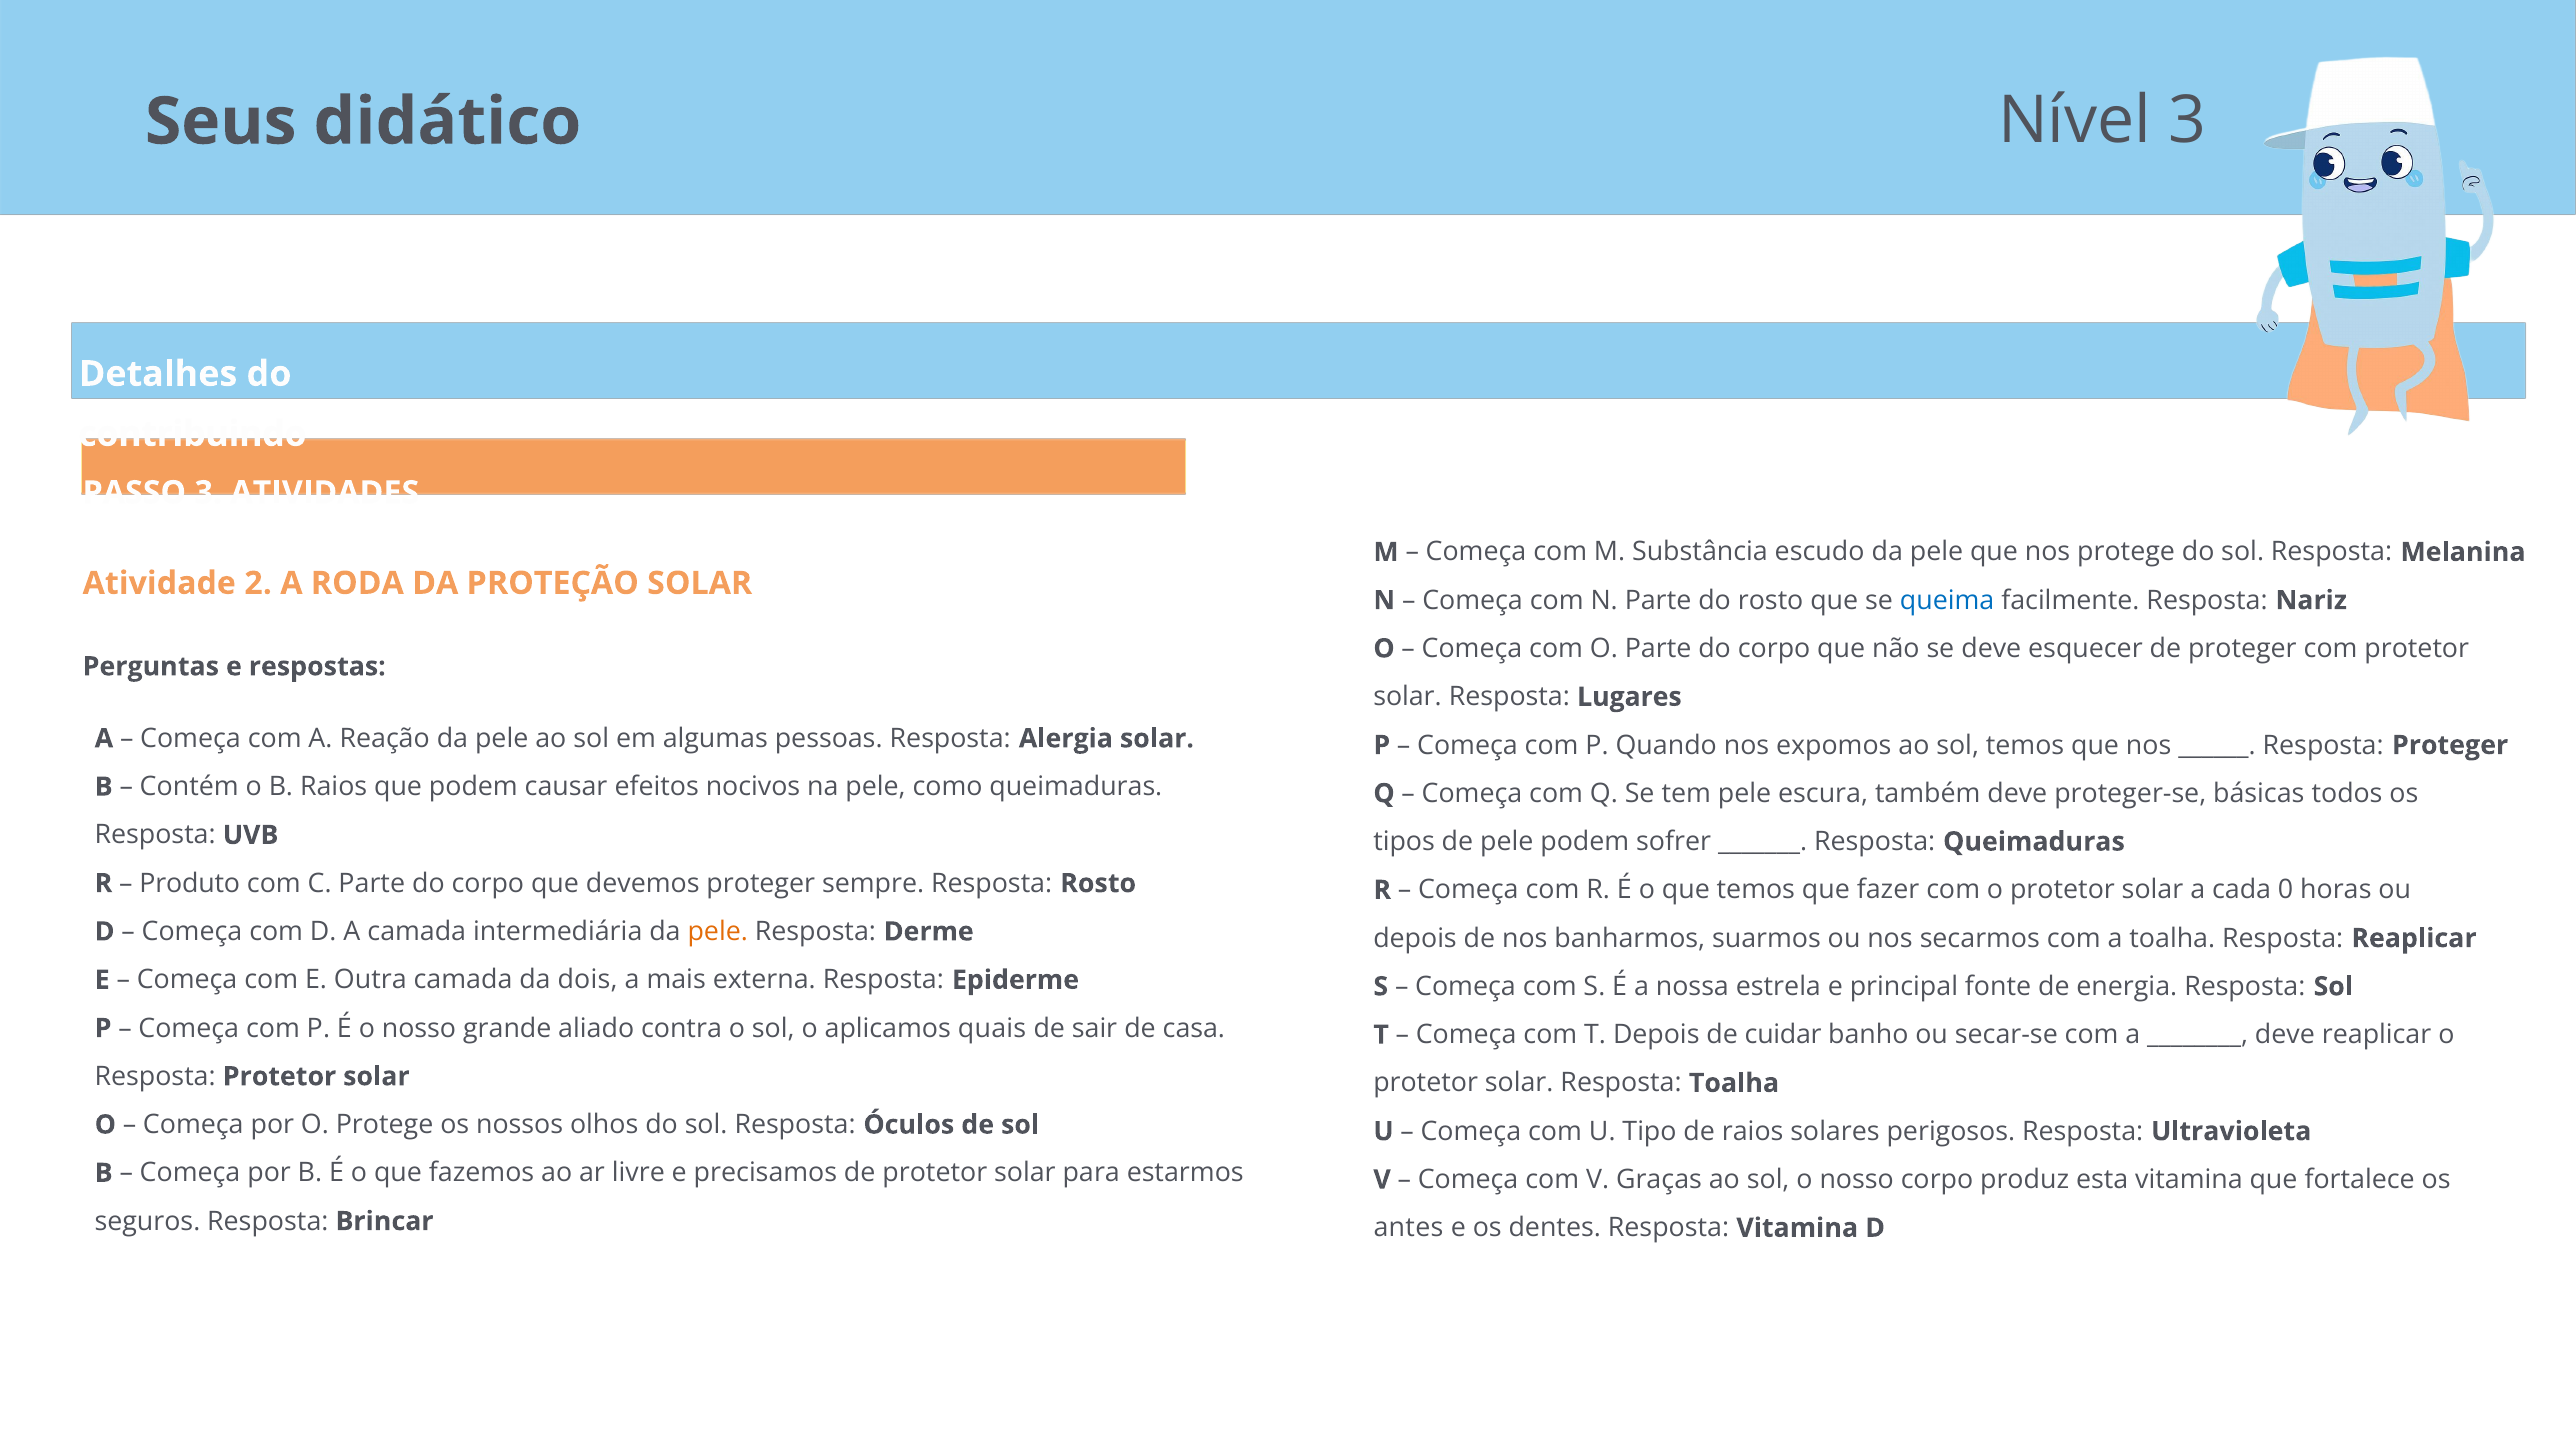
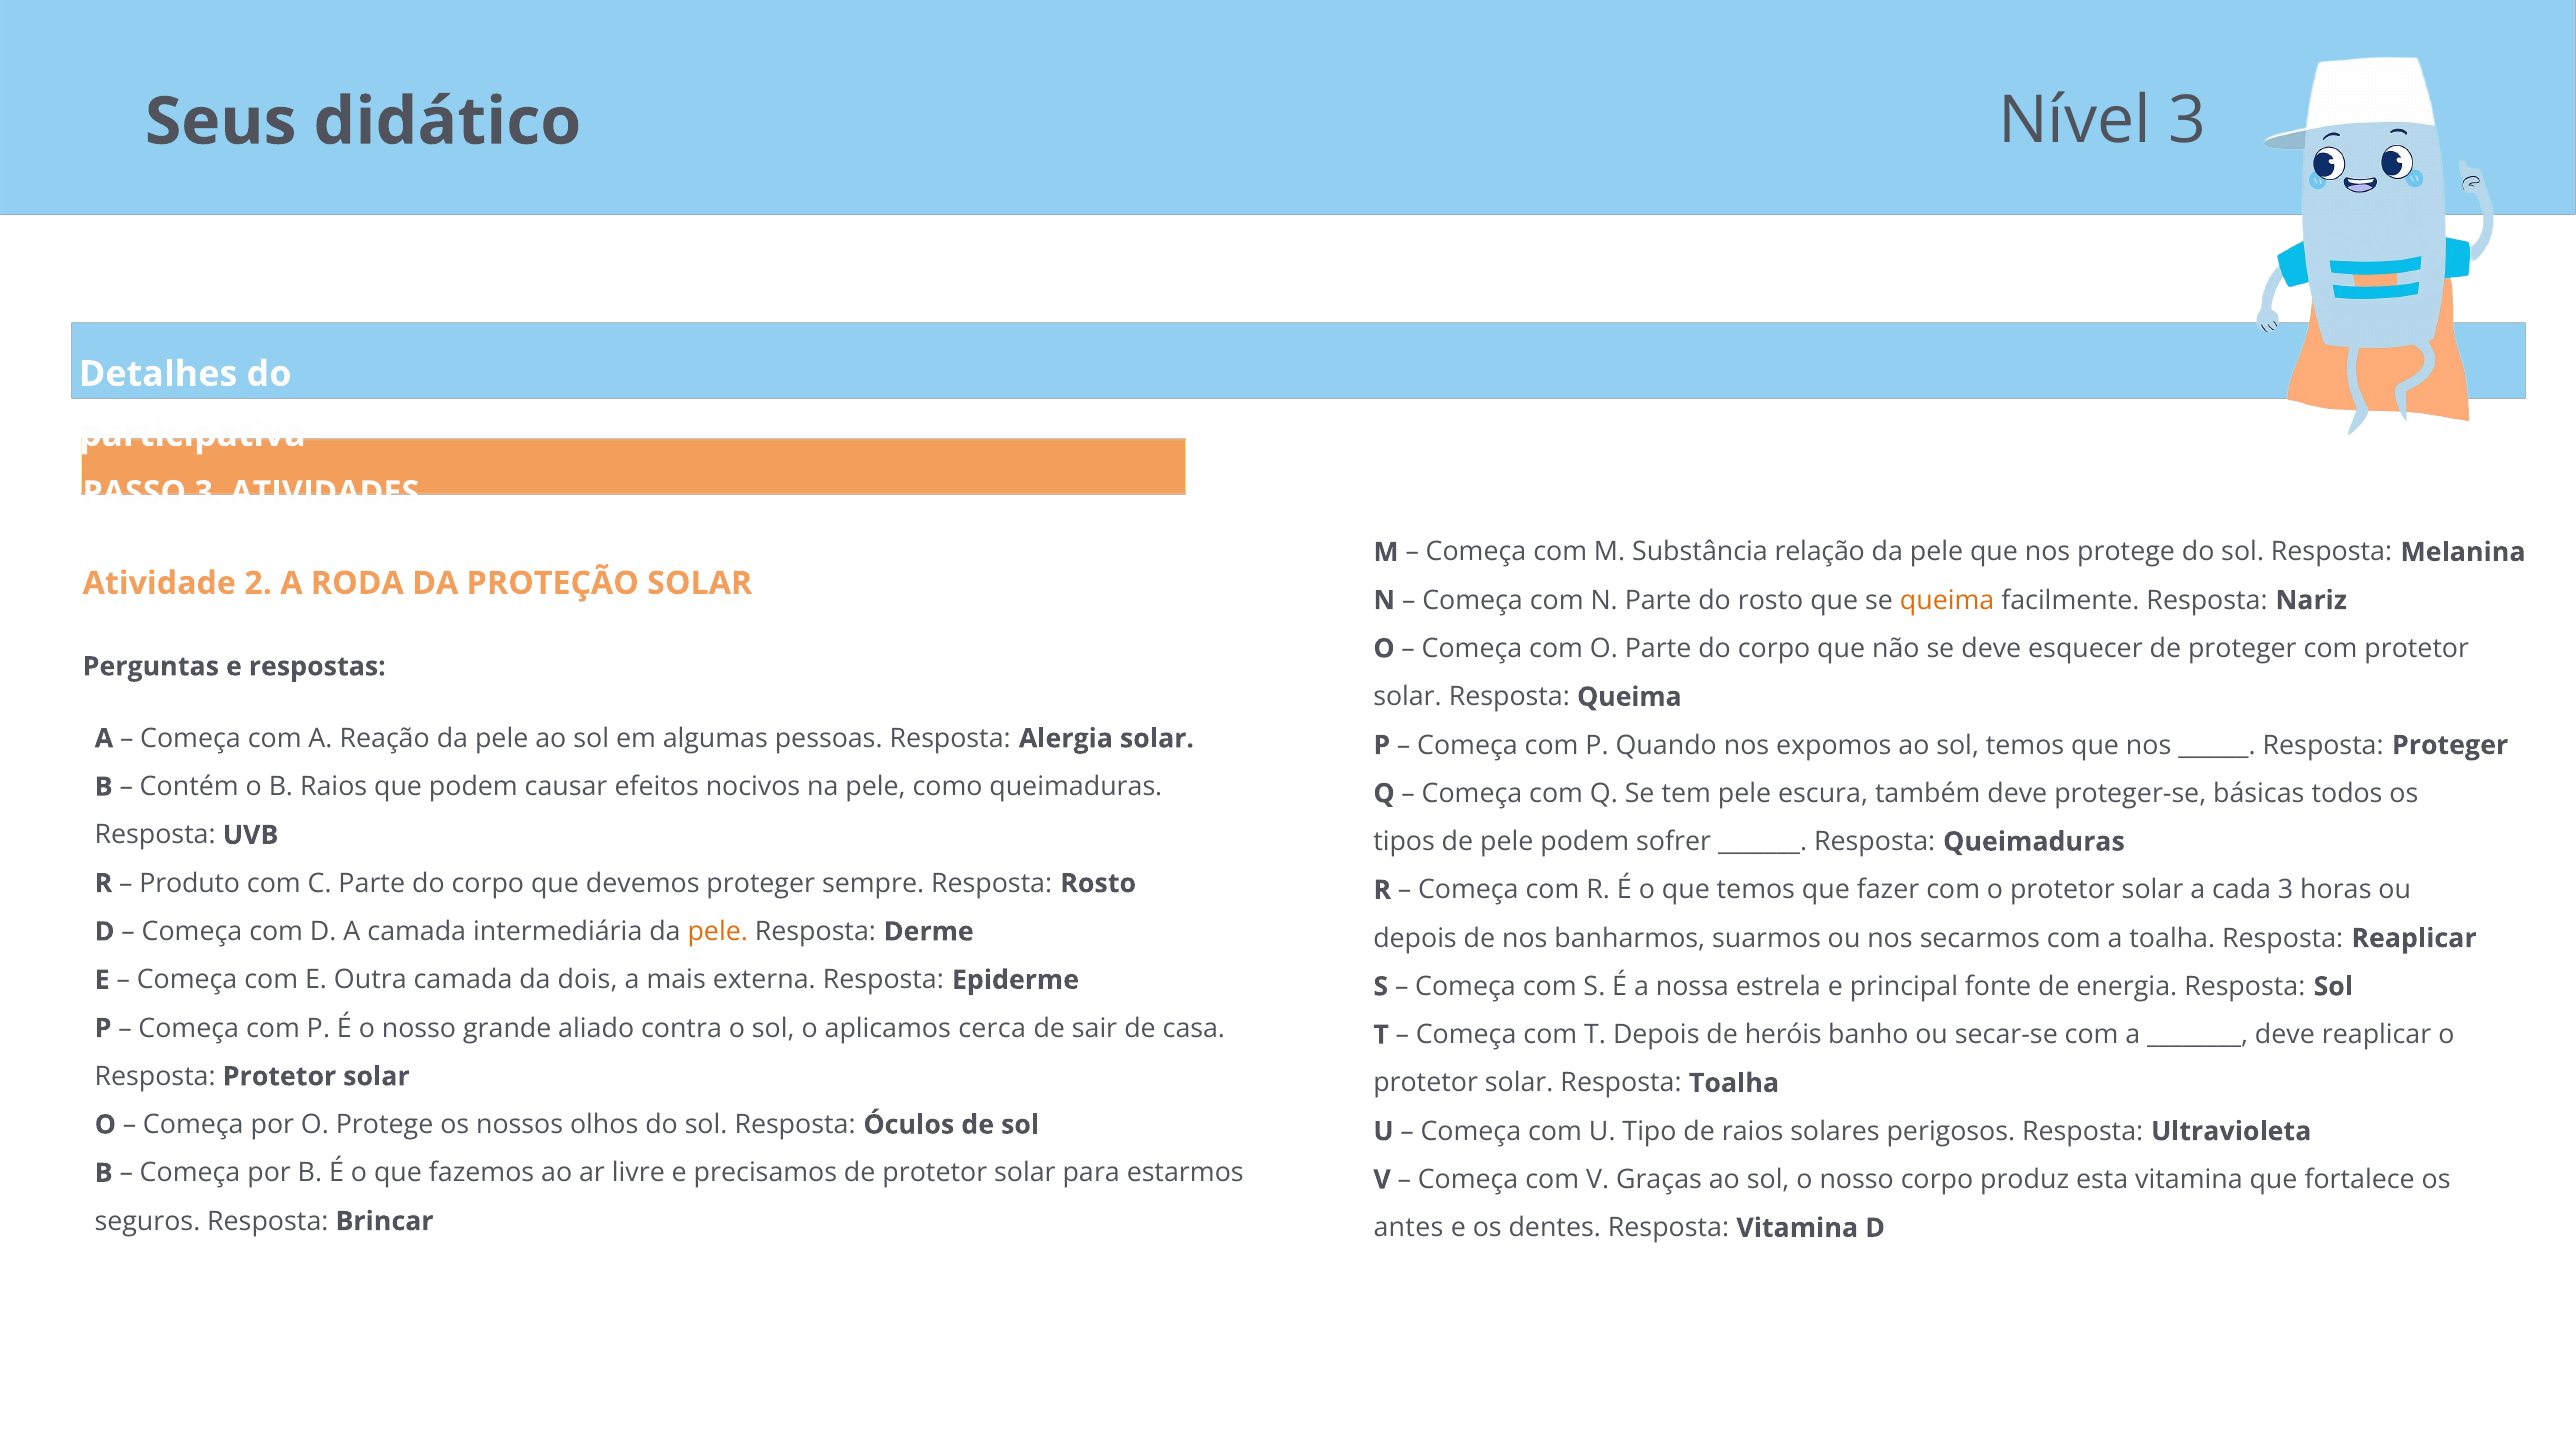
contribuindo: contribuindo -> participativa (192, 434)
escudo: escudo -> relação (1820, 552)
queima colour: blue -> orange (1947, 600)
Resposta Lugares: Lugares -> Queima (1629, 697)
cada 0: 0 -> 3 (2286, 890)
quais: quais -> cerca (992, 1028)
cuidar: cuidar -> heróis (1783, 1035)
